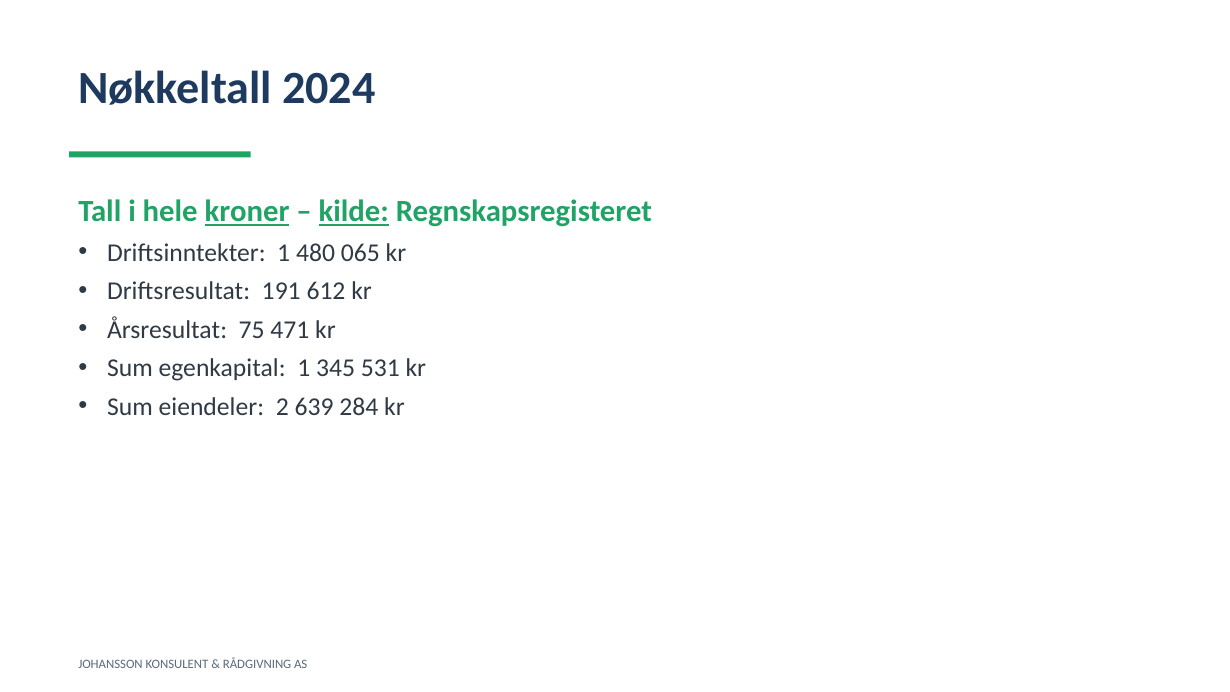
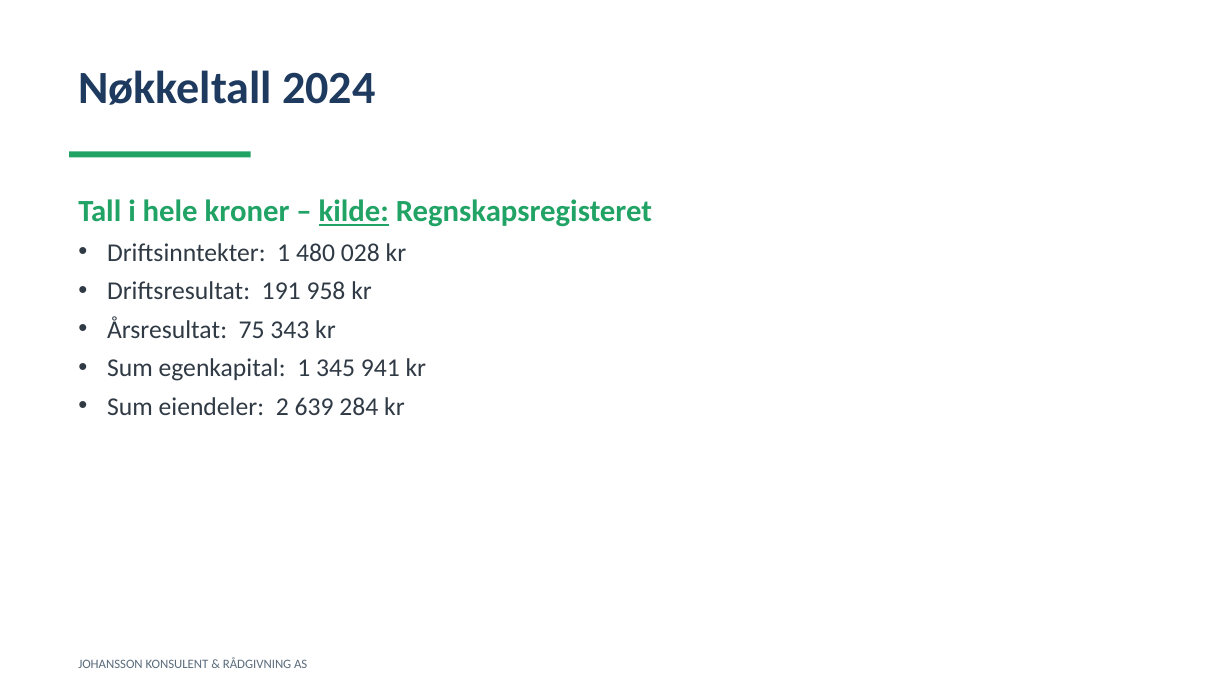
kroner underline: present -> none (247, 212)
065: 065 -> 028 (360, 253)
612: 612 -> 958 (326, 291)
471: 471 -> 343 (290, 330)
531: 531 -> 941 (380, 368)
